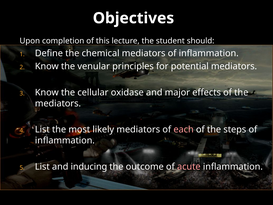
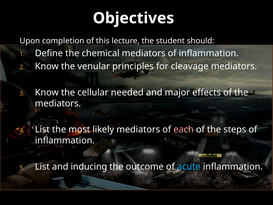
potential: potential -> cleavage (190, 66)
oxidase: oxidase -> needed (127, 92)
acute colour: pink -> light blue (189, 166)
